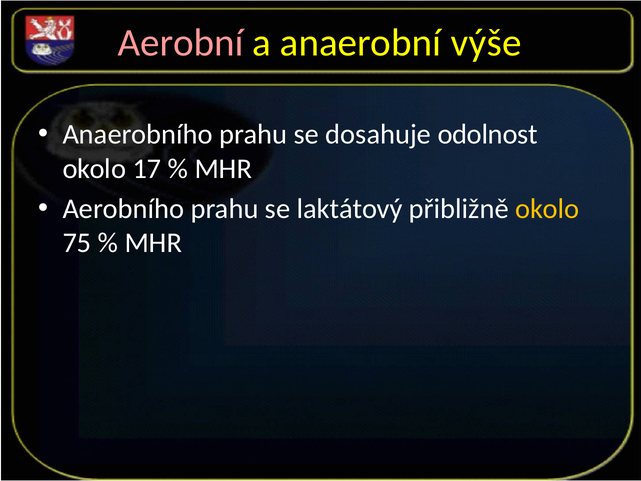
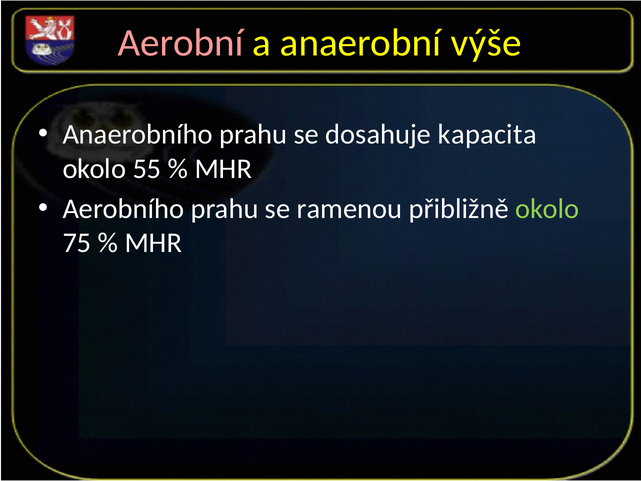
odolnost: odolnost -> kapacita (487, 134)
17: 17 -> 55 (147, 169)
laktátový: laktátový -> ramenou (350, 209)
okolo colour: yellow -> light green (547, 209)
